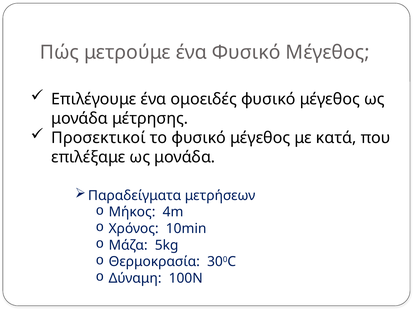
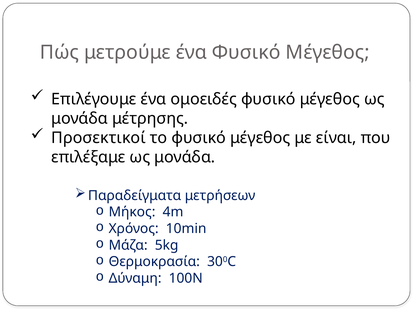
κατά: κατά -> είναι (336, 138)
